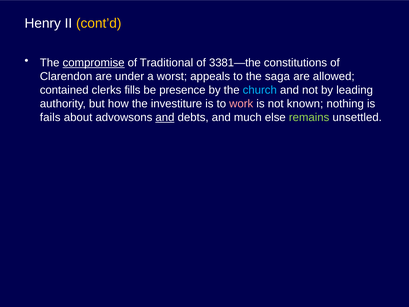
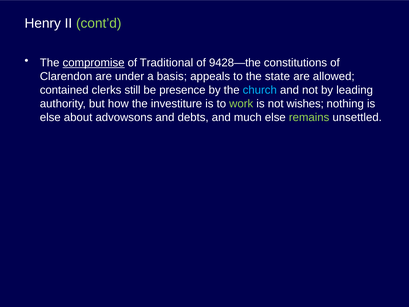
cont’d colour: yellow -> light green (99, 23)
3381—the: 3381—the -> 9428—the (235, 63)
worst: worst -> basis (172, 76)
saga: saga -> state (277, 76)
fills: fills -> still (133, 90)
work colour: pink -> light green (241, 104)
known: known -> wishes (305, 104)
fails: fails -> else (50, 117)
and underline: present -> none (165, 117)
